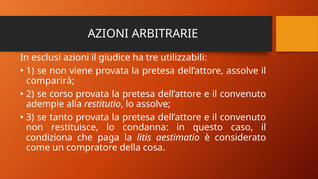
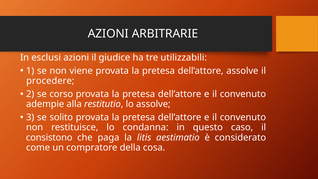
comparirà: comparirà -> procedere (50, 81)
tanto: tanto -> solito (61, 117)
condiziona: condiziona -> consistono (49, 137)
